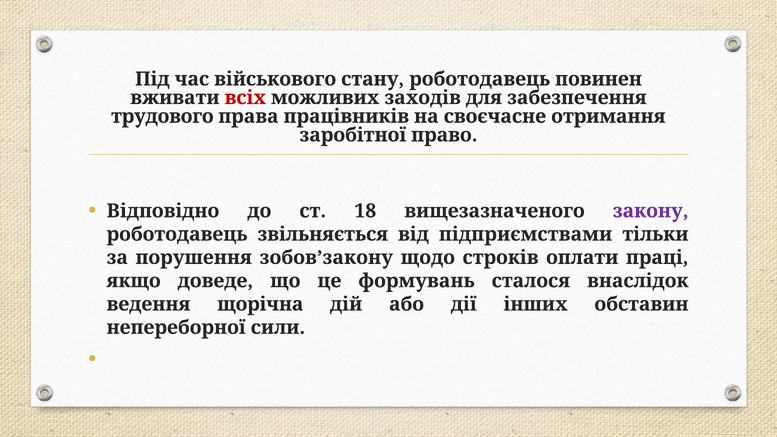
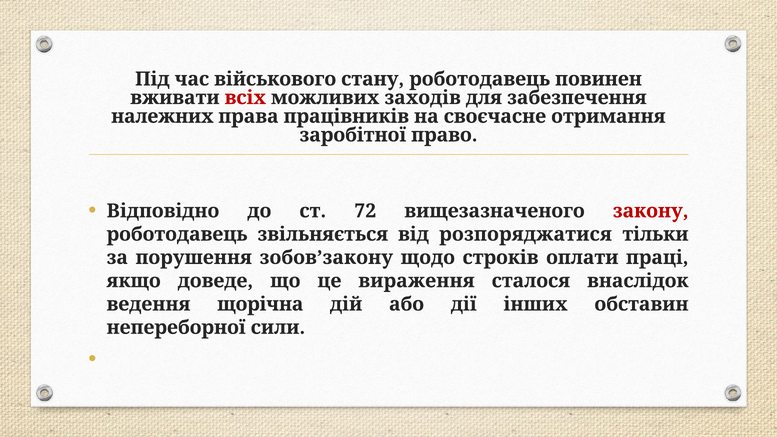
трудового: трудового -> належних (162, 116)
18: 18 -> 72 (365, 211)
закону colour: purple -> red (651, 211)
підприємствами: підприємствами -> розпоряджатися (526, 234)
формувань: формувань -> вираження (416, 281)
